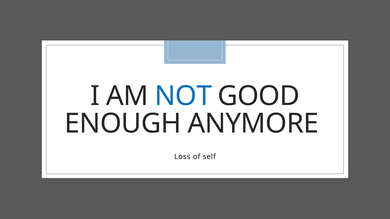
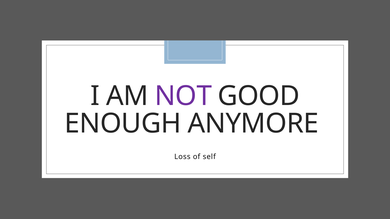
NOT colour: blue -> purple (183, 96)
